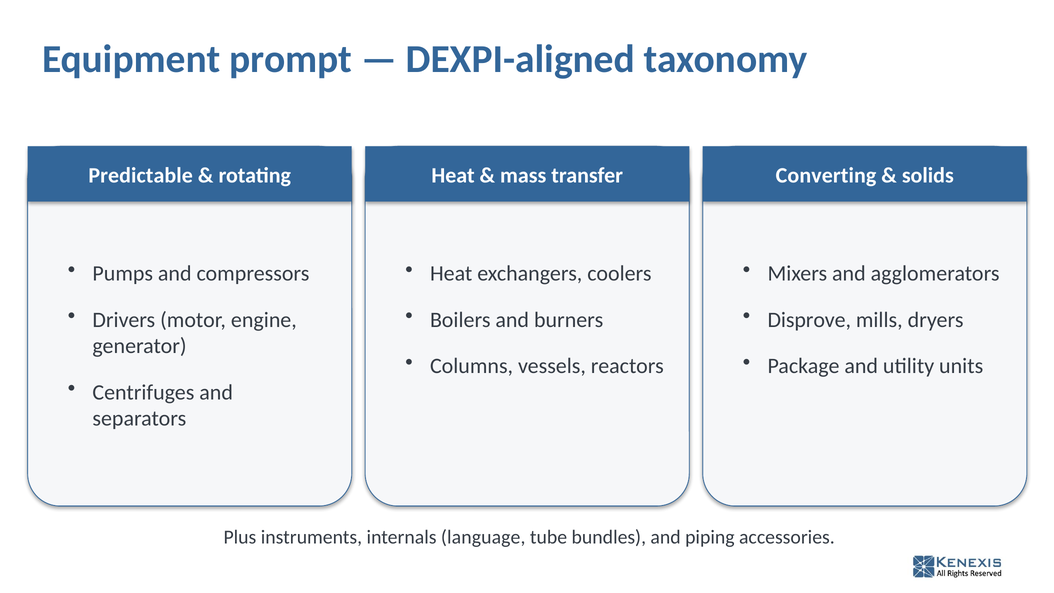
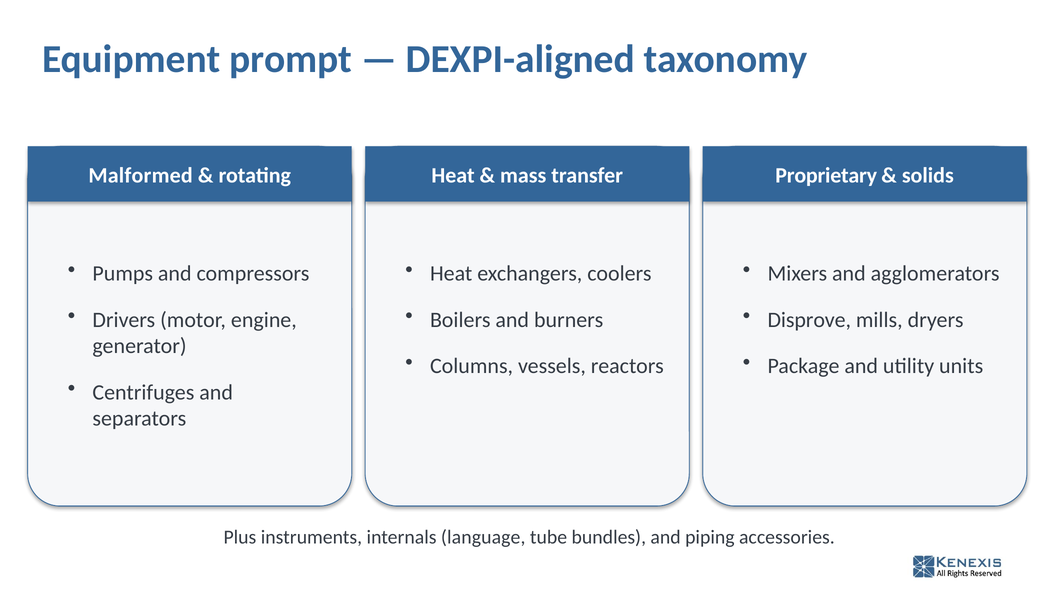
Predictable: Predictable -> Malformed (141, 175)
Converting: Converting -> Proprietary (826, 175)
